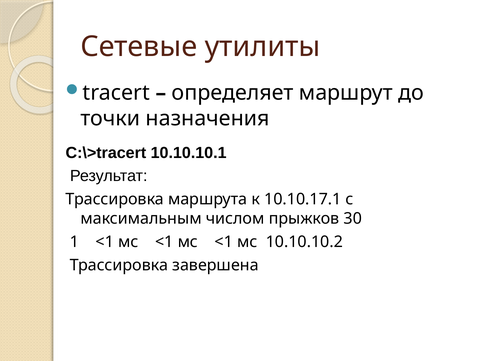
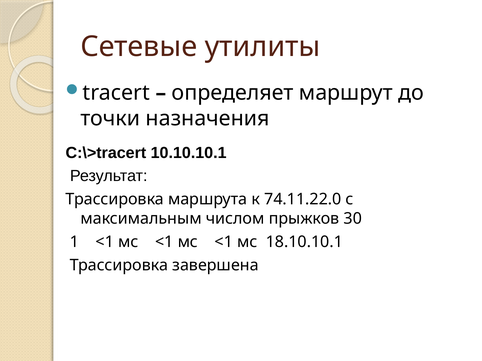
10.10.17.1: 10.10.17.1 -> 74.11.22.0 (303, 200)
10.10.10.2: 10.10.10.2 -> 18.10.10.1 (304, 242)
